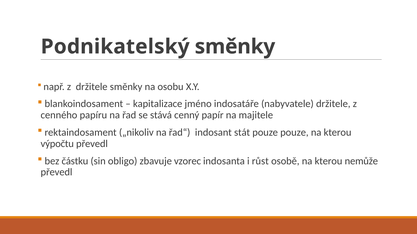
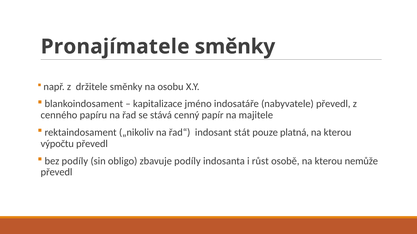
Podnikatelský: Podnikatelský -> Pronajímatele (115, 47)
nabyvatele držitele: držitele -> převedl (333, 104)
pouze pouze: pouze -> platná (294, 133)
bez částku: částku -> podíly (75, 161)
zbavuje vzorec: vzorec -> podíly (187, 161)
